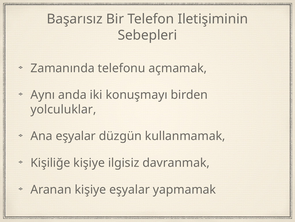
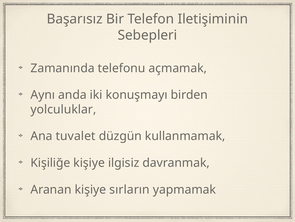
Ana eşyalar: eşyalar -> tuvalet (76, 136)
kişiye eşyalar: eşyalar -> sırların (130, 189)
